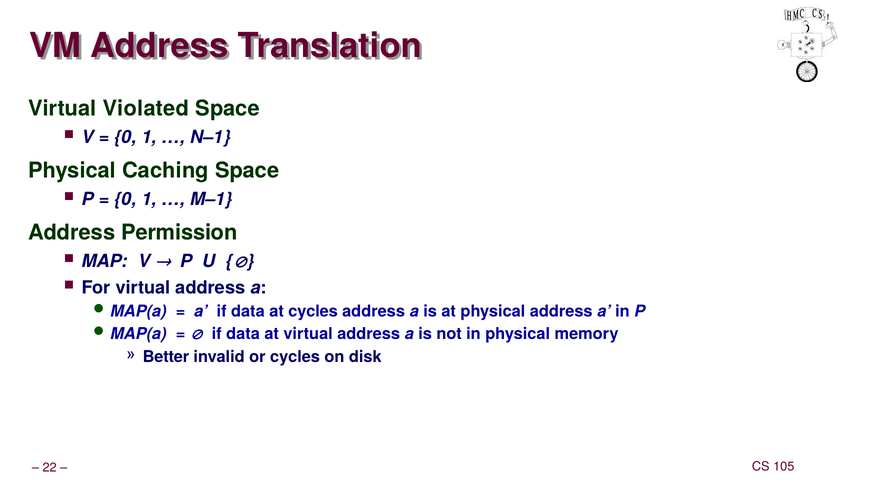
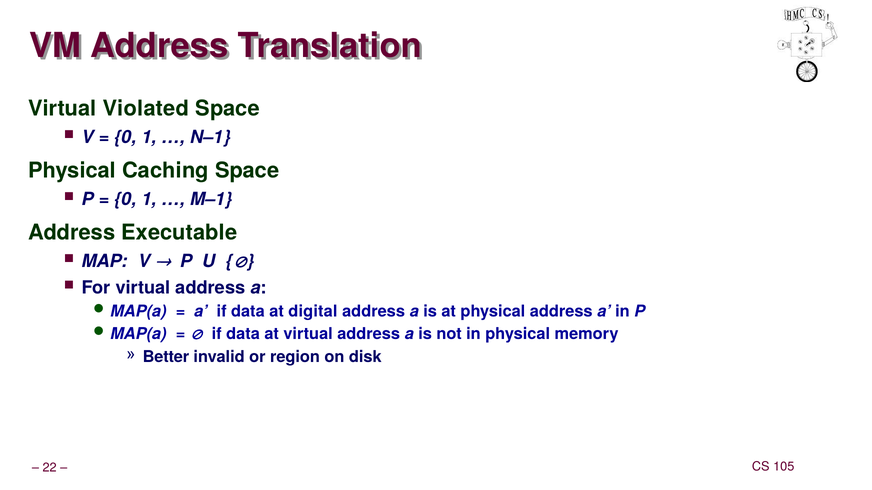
Permission: Permission -> Executable (179, 233)
at cycles: cycles -> digital (313, 311)
or cycles: cycles -> region (295, 357)
